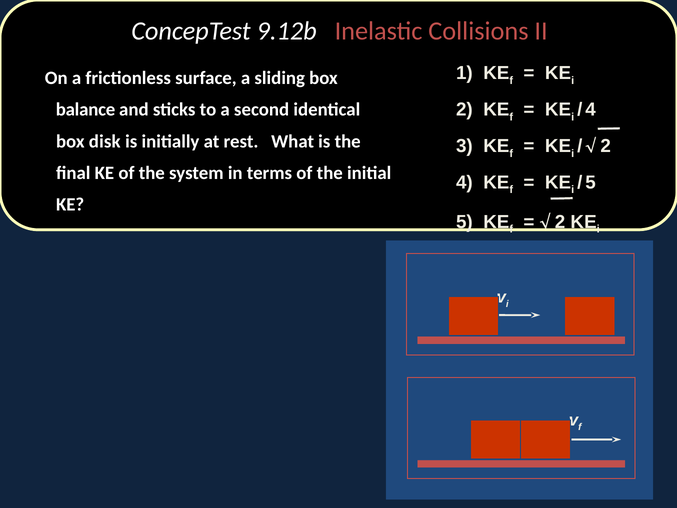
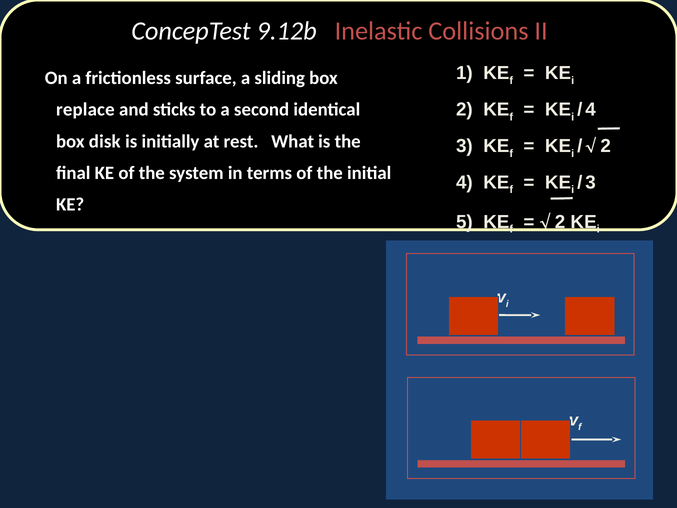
balance: balance -> replace (85, 110)
5: 5 -> 3 (591, 182)
